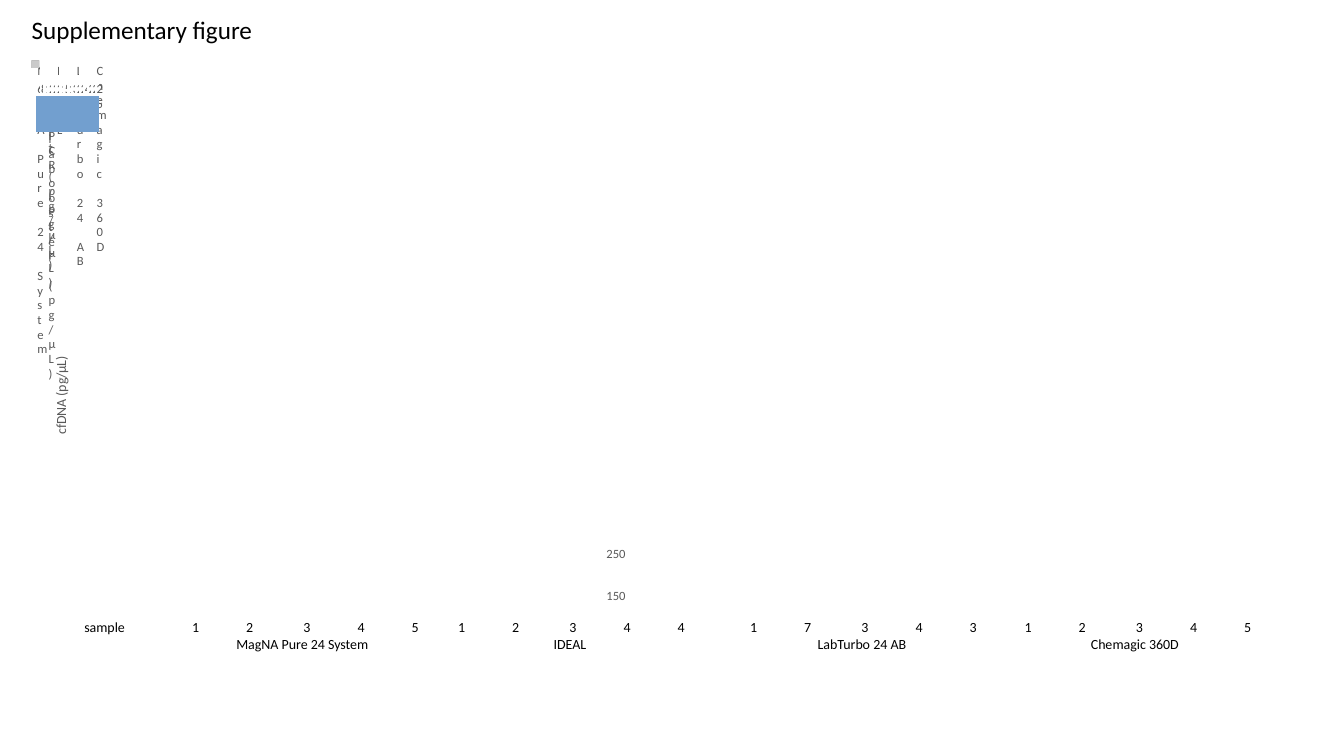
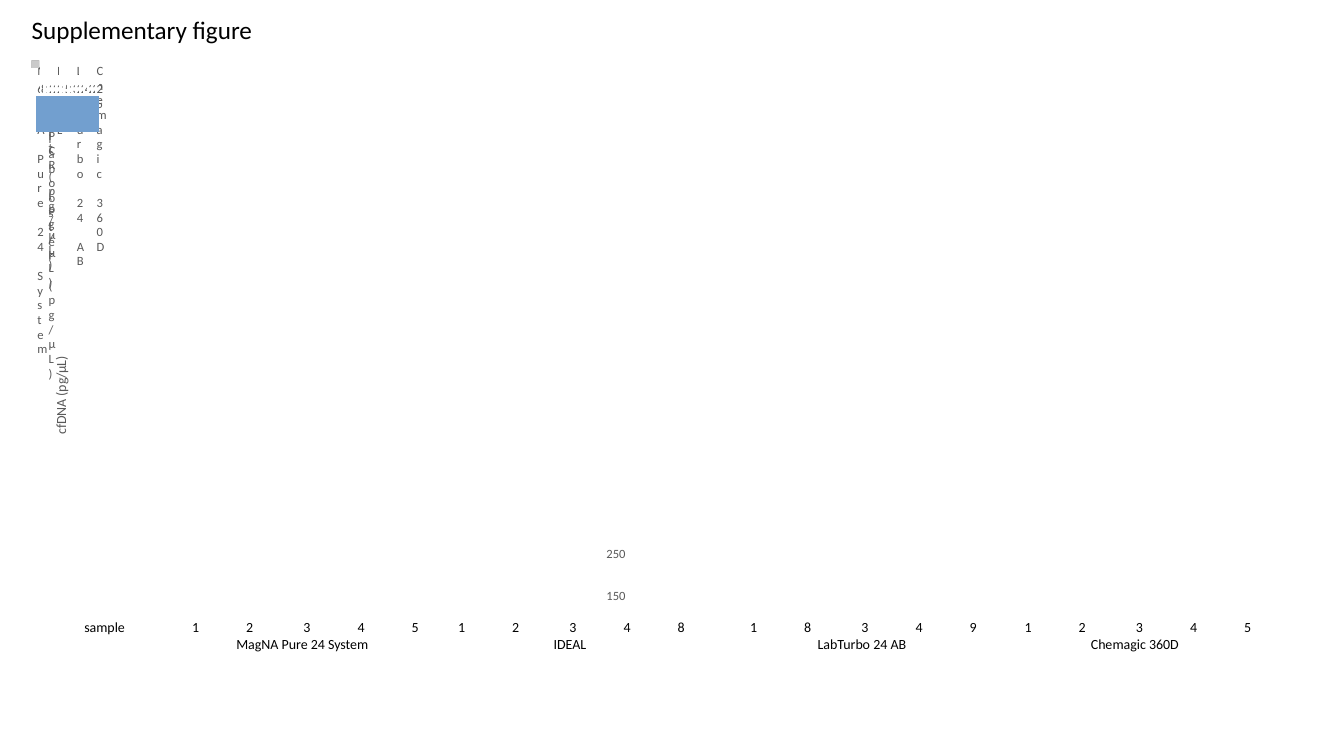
4 4: 4 -> 8 (681, 629)
7: 7 -> 8 (808, 629)
4 3: 3 -> 9 (973, 629)
